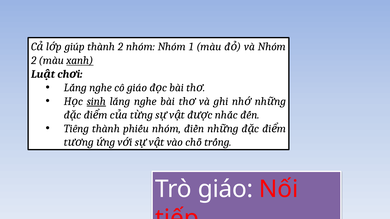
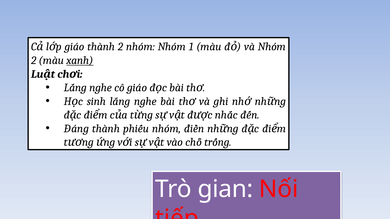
giúp: giúp -> giáo (75, 47)
sinh underline: present -> none (96, 101)
Tiếng: Tiếng -> Đáng (76, 129)
Trò giáo: giáo -> gian (225, 189)
